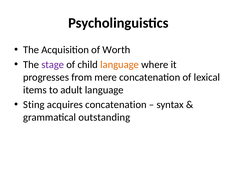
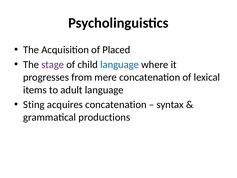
Worth: Worth -> Placed (116, 50)
language colour: orange -> blue (120, 64)
outstanding: outstanding -> productions (104, 117)
